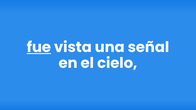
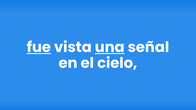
una underline: none -> present (110, 47)
